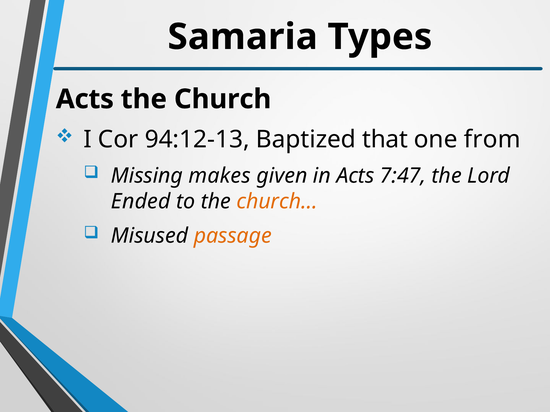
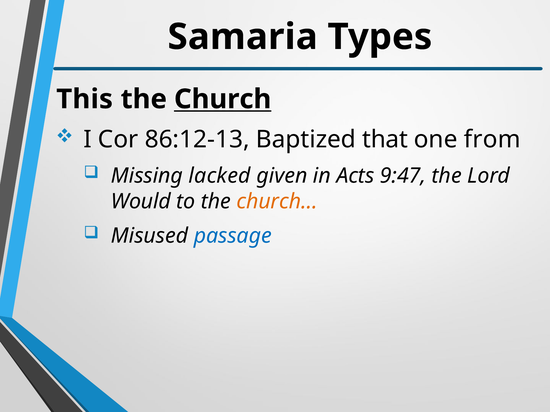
Acts: Acts -> This (85, 99)
Church underline: none -> present (223, 99)
94:12-13: 94:12-13 -> 86:12-13 (197, 140)
makes: makes -> lacked (220, 176)
7:47: 7:47 -> 9:47 (403, 176)
Ended: Ended -> Would (141, 202)
passage colour: orange -> blue (233, 236)
